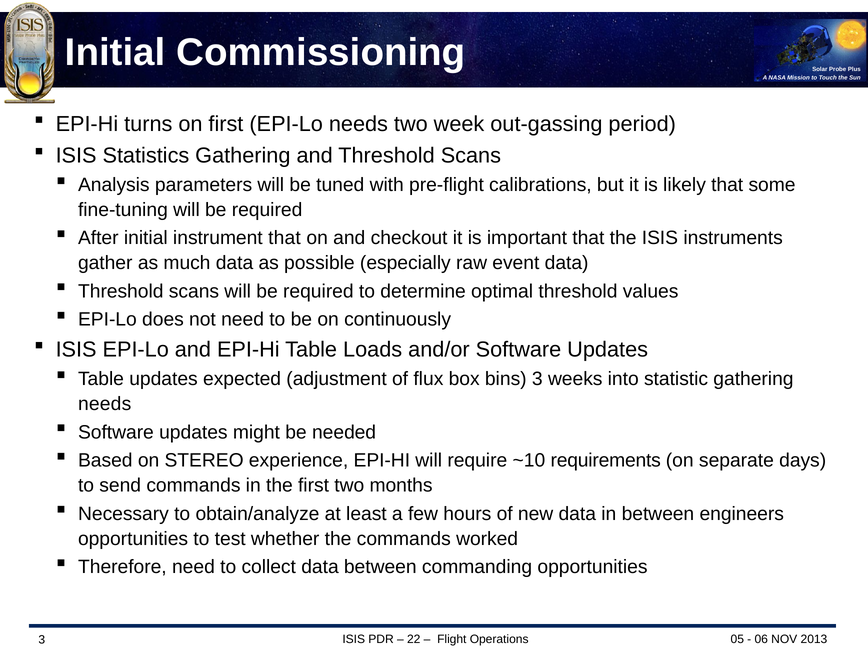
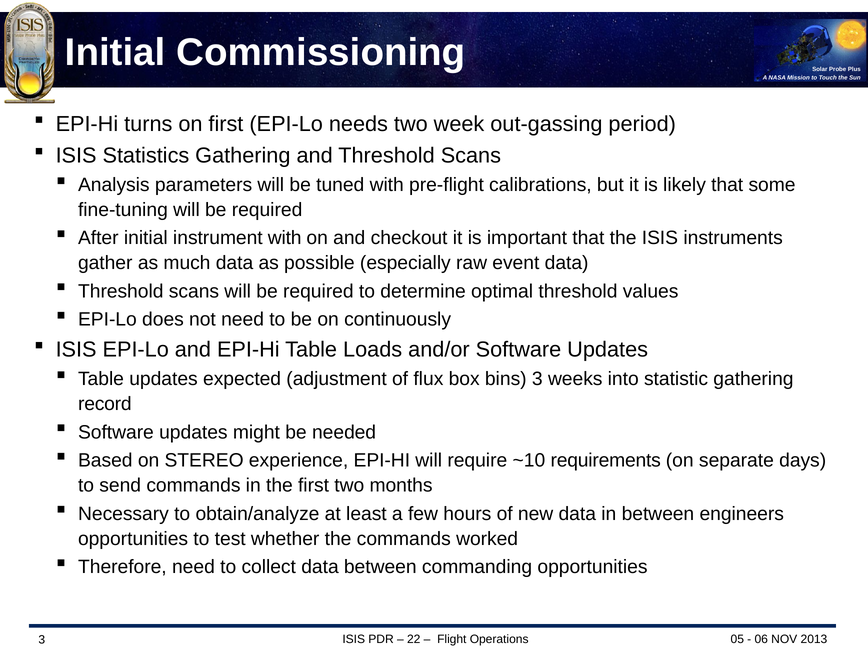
instrument that: that -> with (285, 238)
needs: needs -> record (105, 404)
